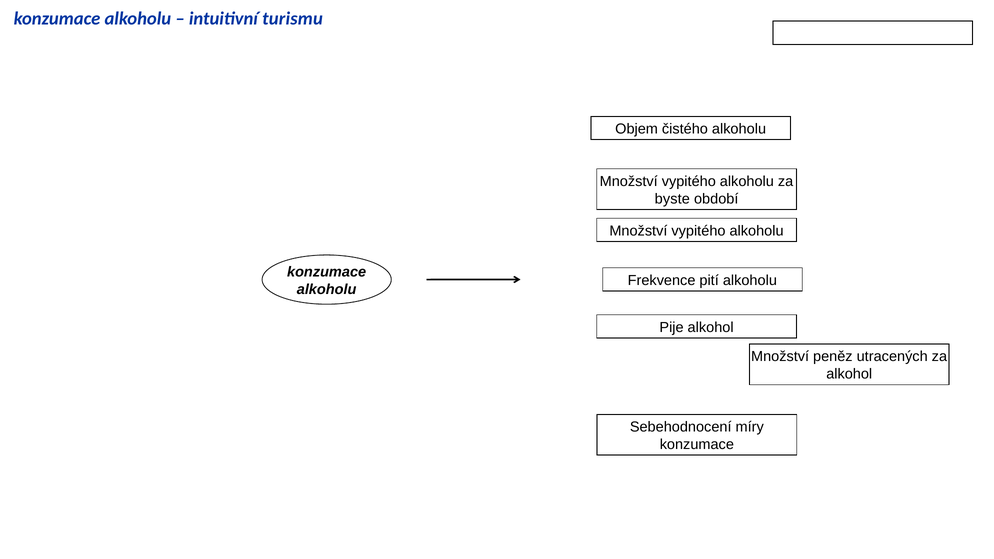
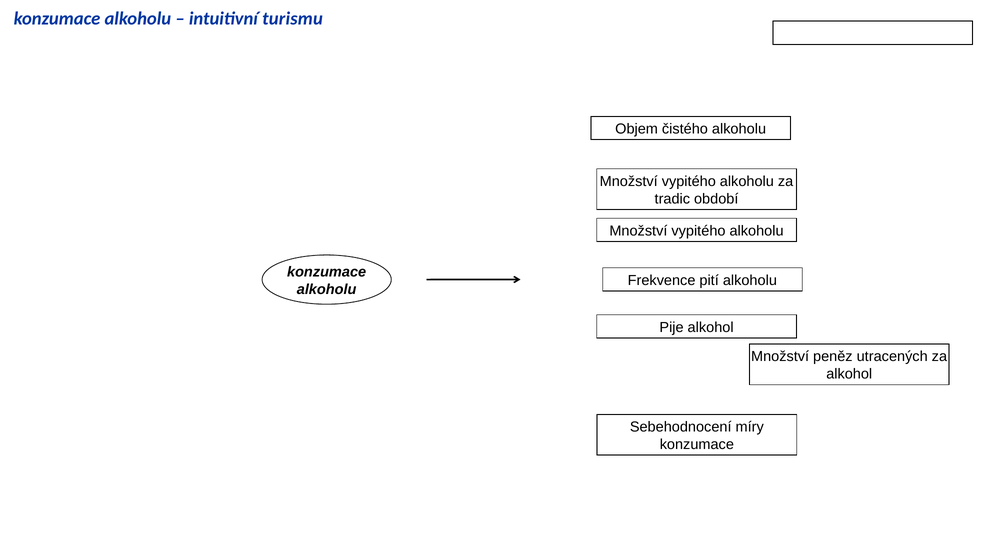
byste: byste -> tradic (672, 199)
